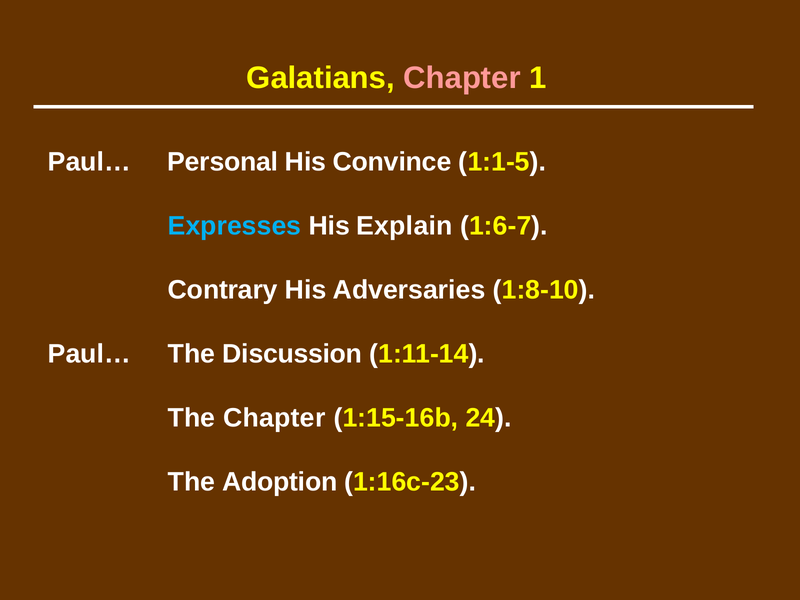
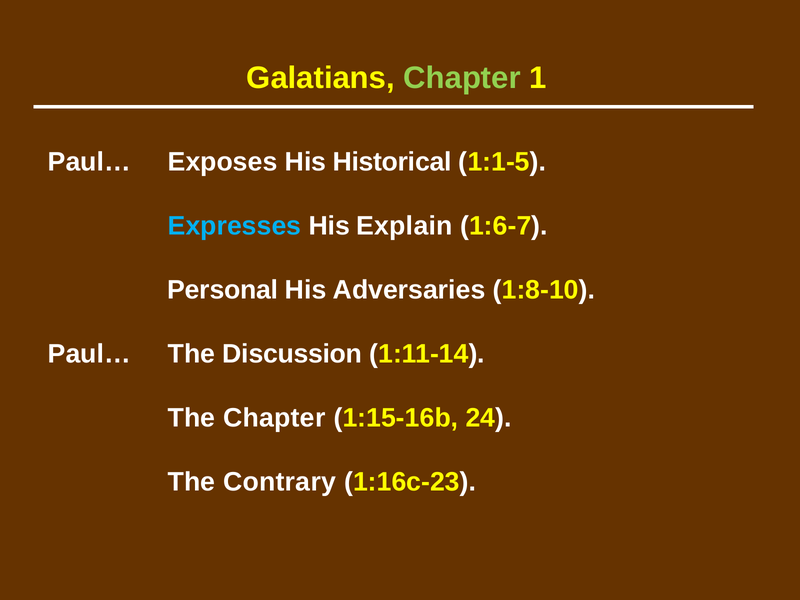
Chapter colour: pink -> light green (462, 78)
Personal: Personal -> Exposes (223, 162)
Convince: Convince -> Historical (392, 162)
Contrary: Contrary -> Personal (223, 290)
Adoption: Adoption -> Contrary (280, 482)
